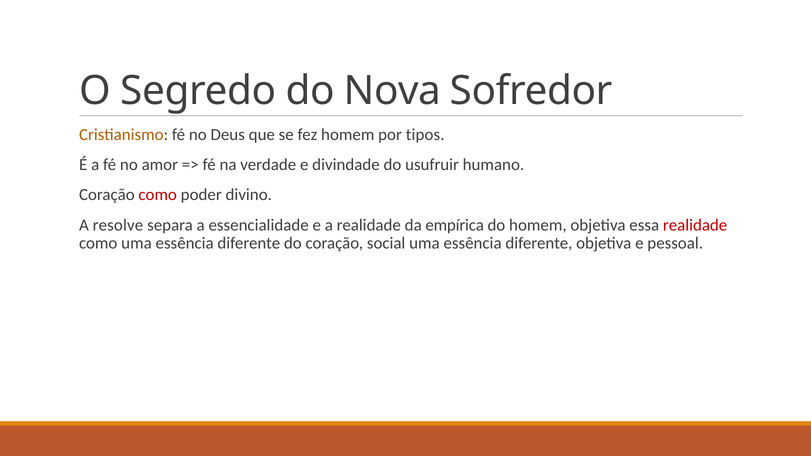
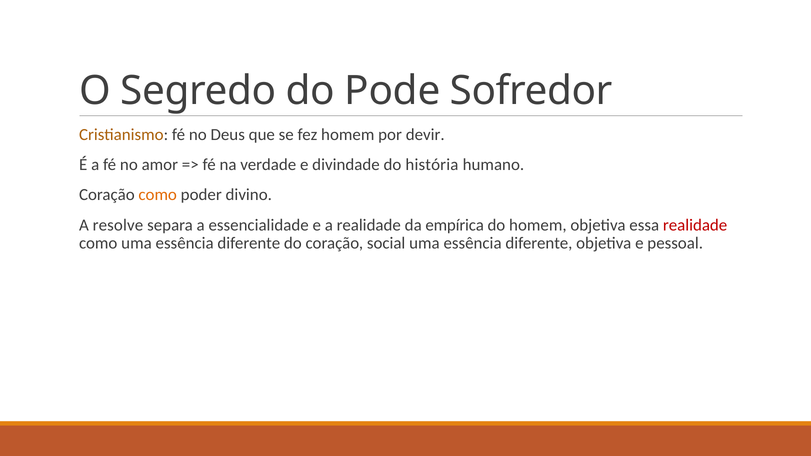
Nova: Nova -> Pode (392, 91)
tipos: tipos -> devir (425, 135)
usufruir: usufruir -> história (432, 165)
como colour: red -> orange (158, 195)
